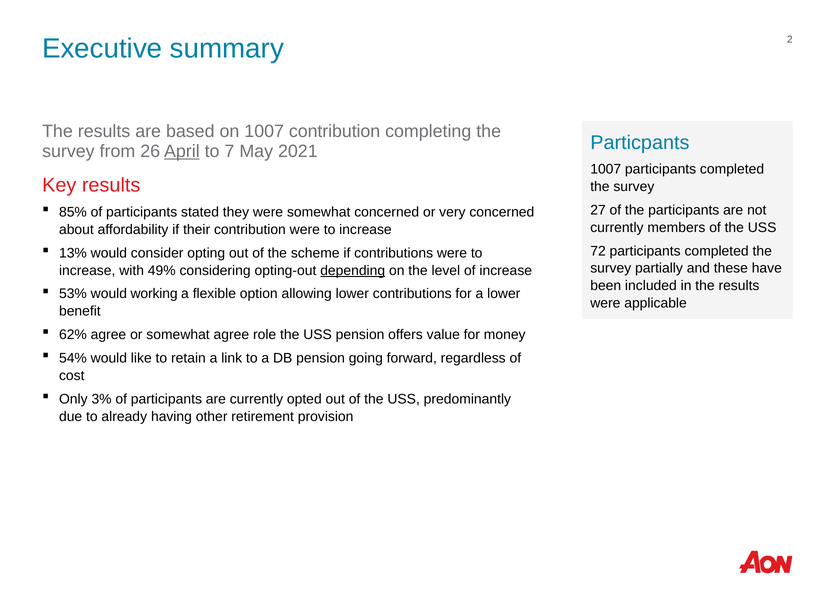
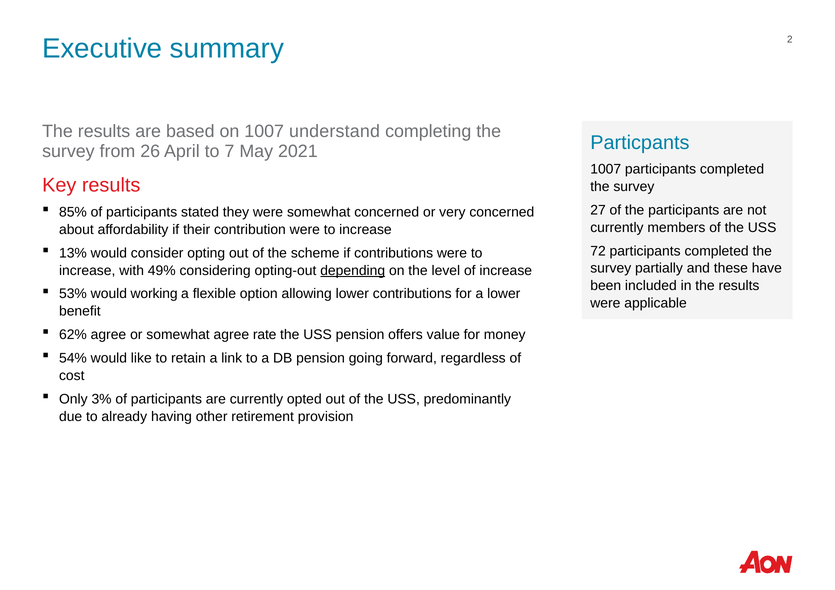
1007 contribution: contribution -> understand (334, 131)
April underline: present -> none (182, 152)
role: role -> rate (265, 335)
